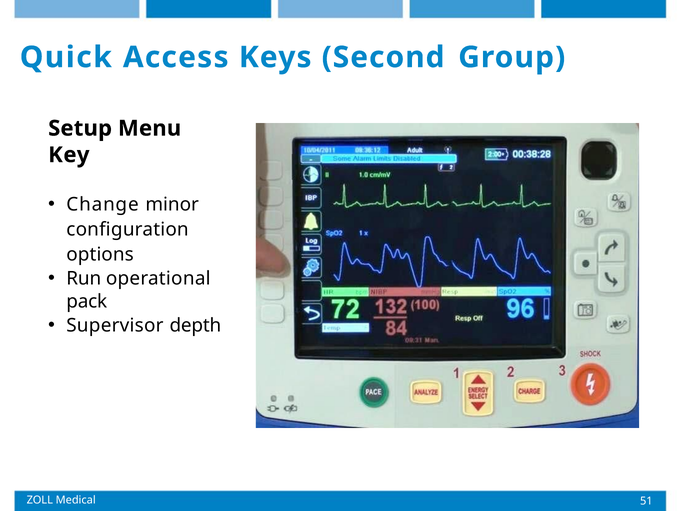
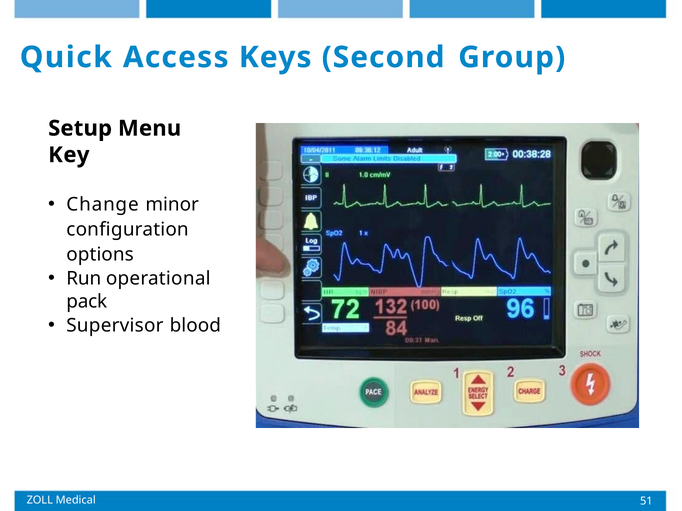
depth: depth -> blood (195, 326)
